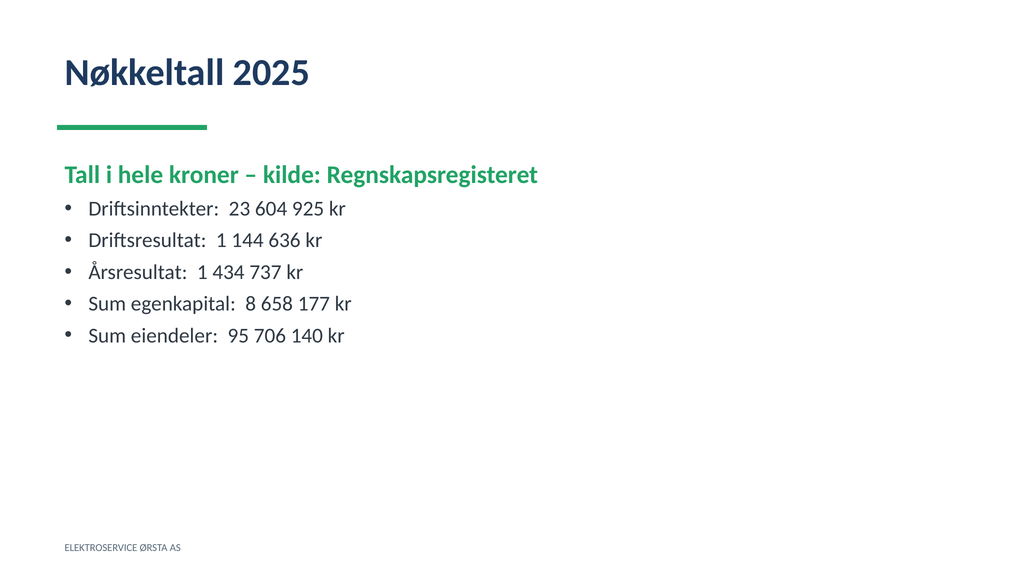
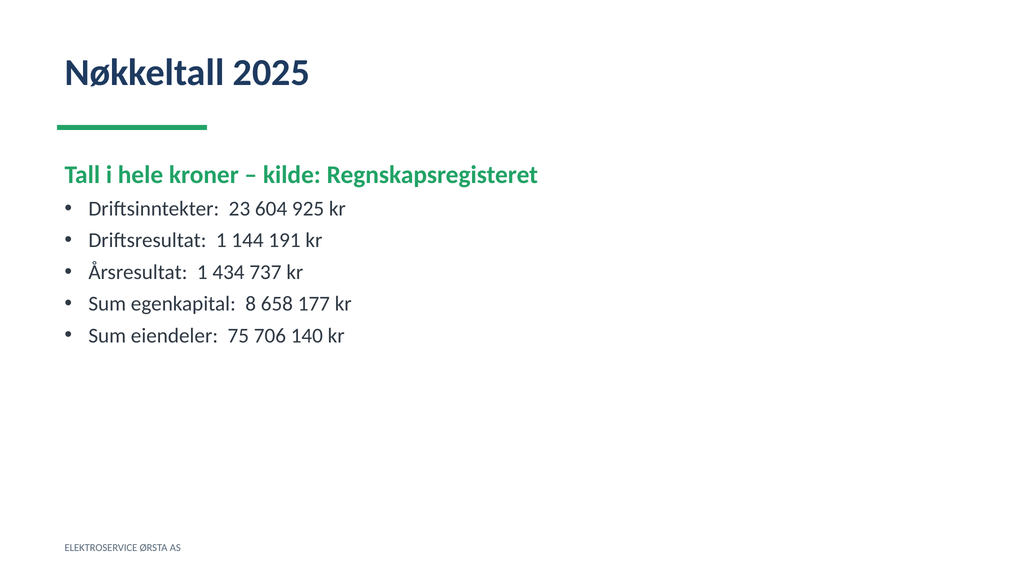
636: 636 -> 191 (284, 240)
95: 95 -> 75 (238, 336)
